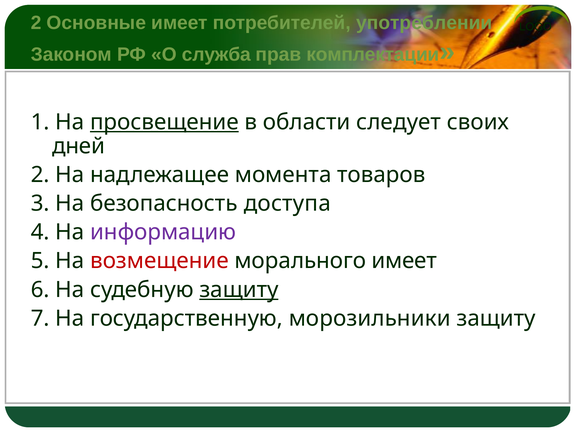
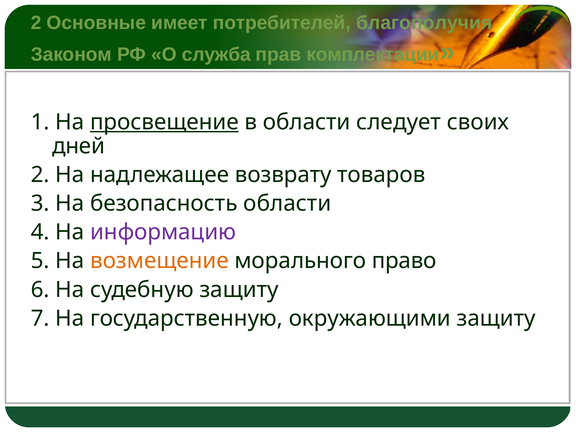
употреблении: употреблении -> благополучия (424, 23)
момента: момента -> возврату (283, 175)
безопасность доступа: доступа -> области (287, 204)
возмещение colour: red -> orange (159, 261)
морального имеет: имеет -> право (404, 261)
защиту underline: present -> none (239, 290)
морозильники: морозильники -> окружающими (370, 318)
